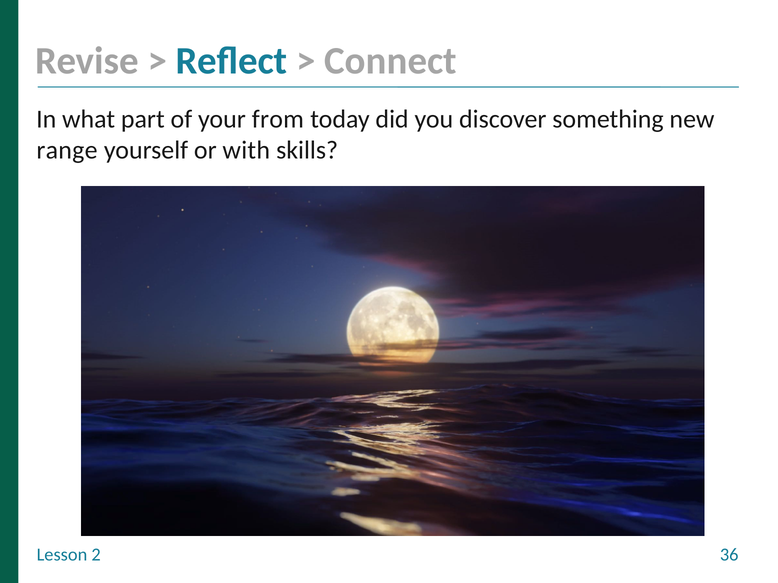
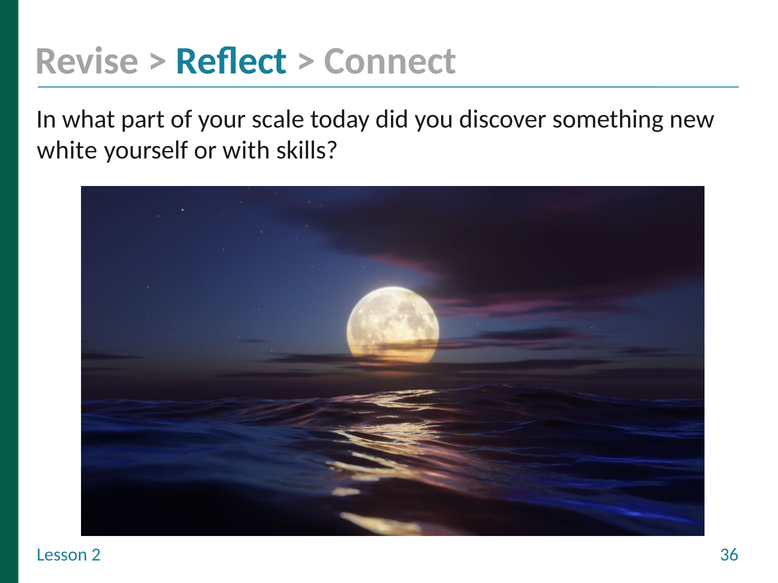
from: from -> scale (278, 119)
range: range -> white (67, 150)
